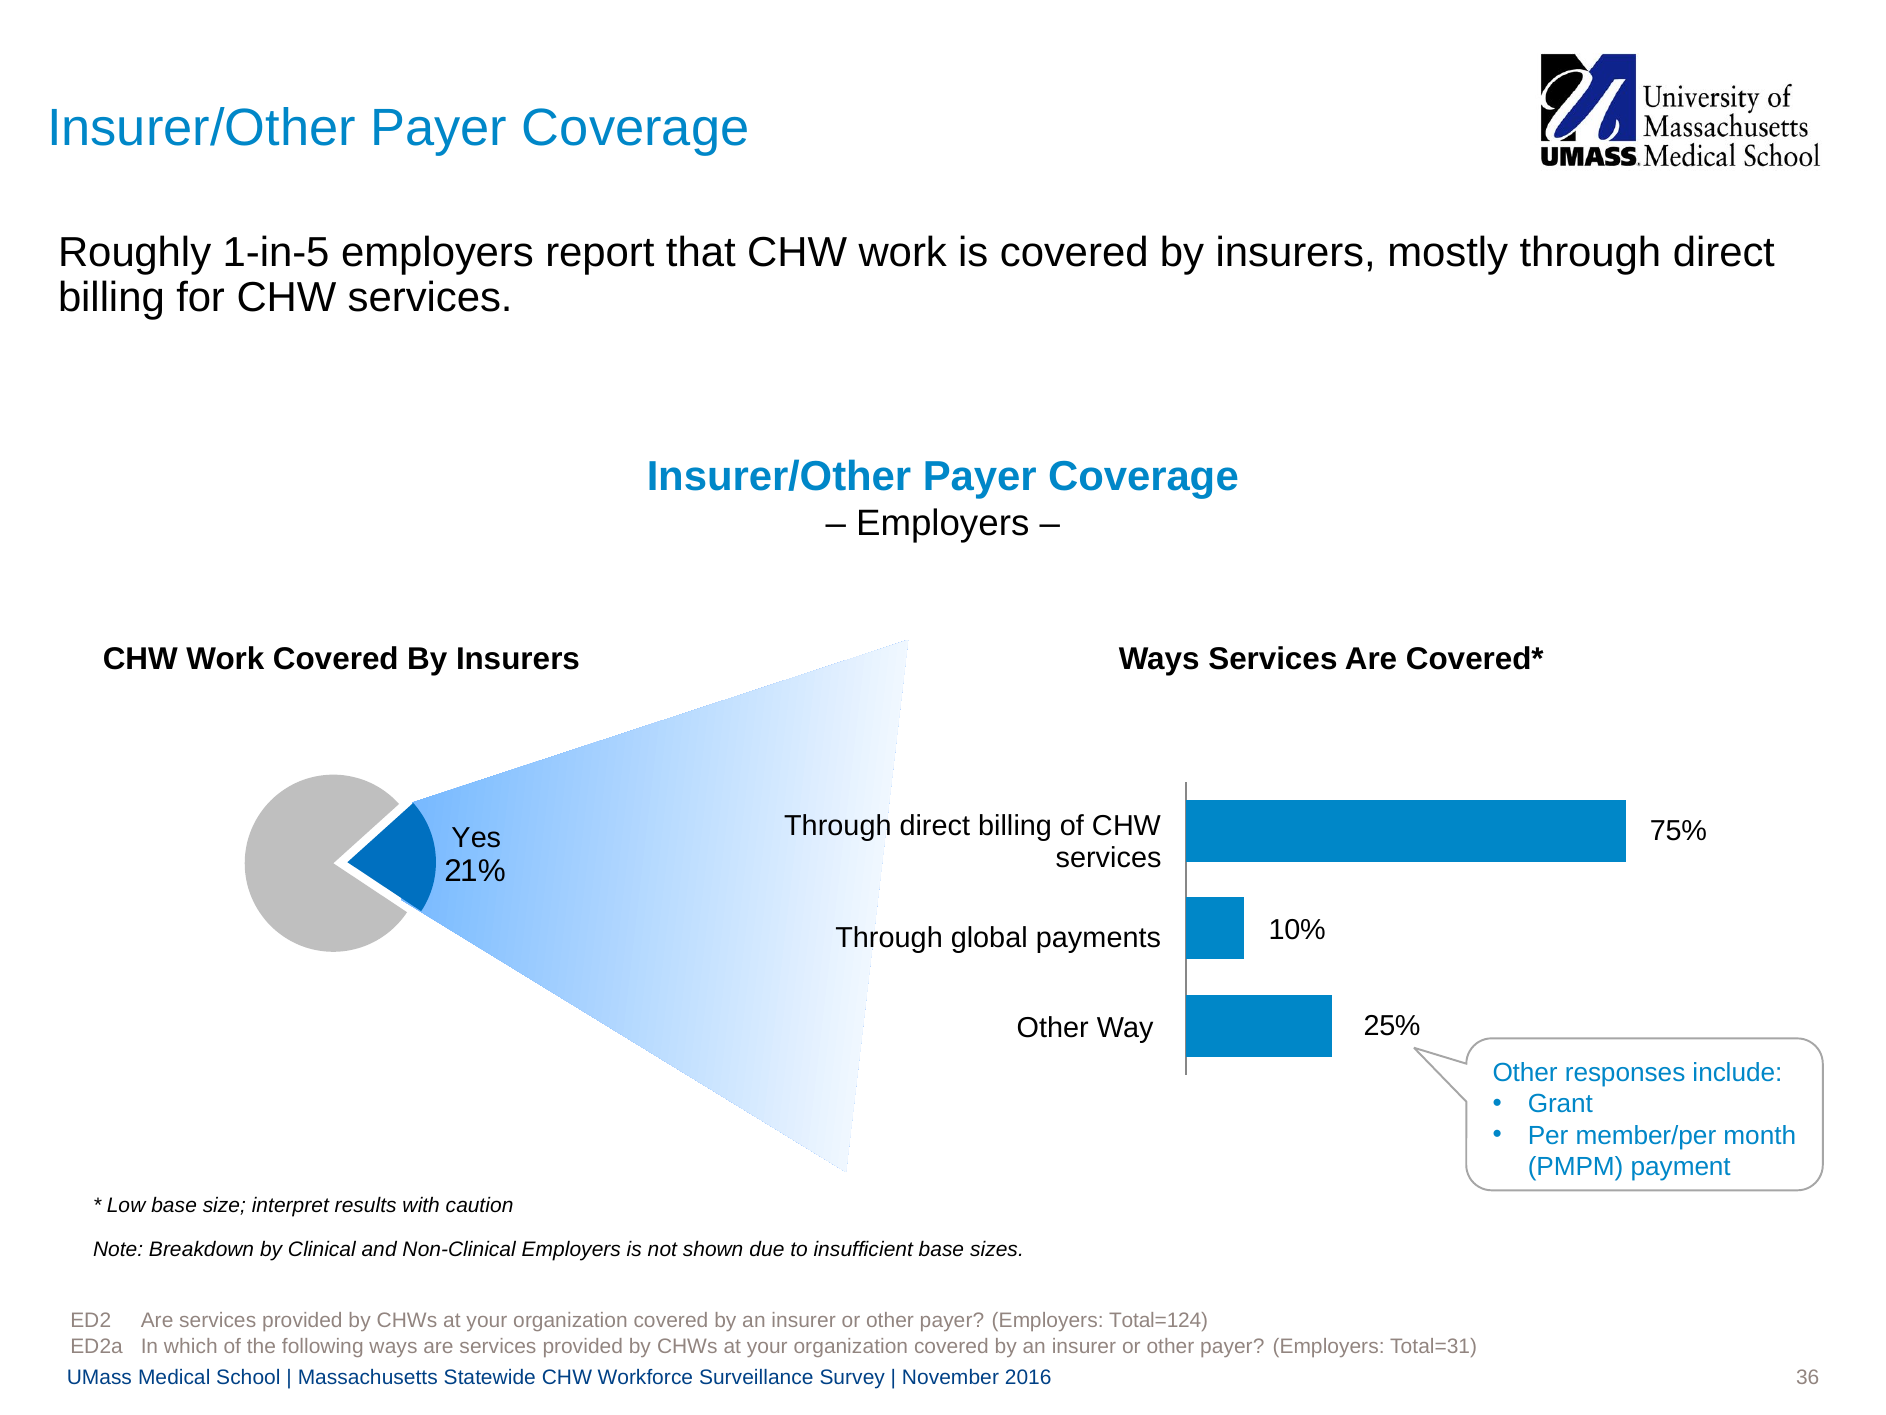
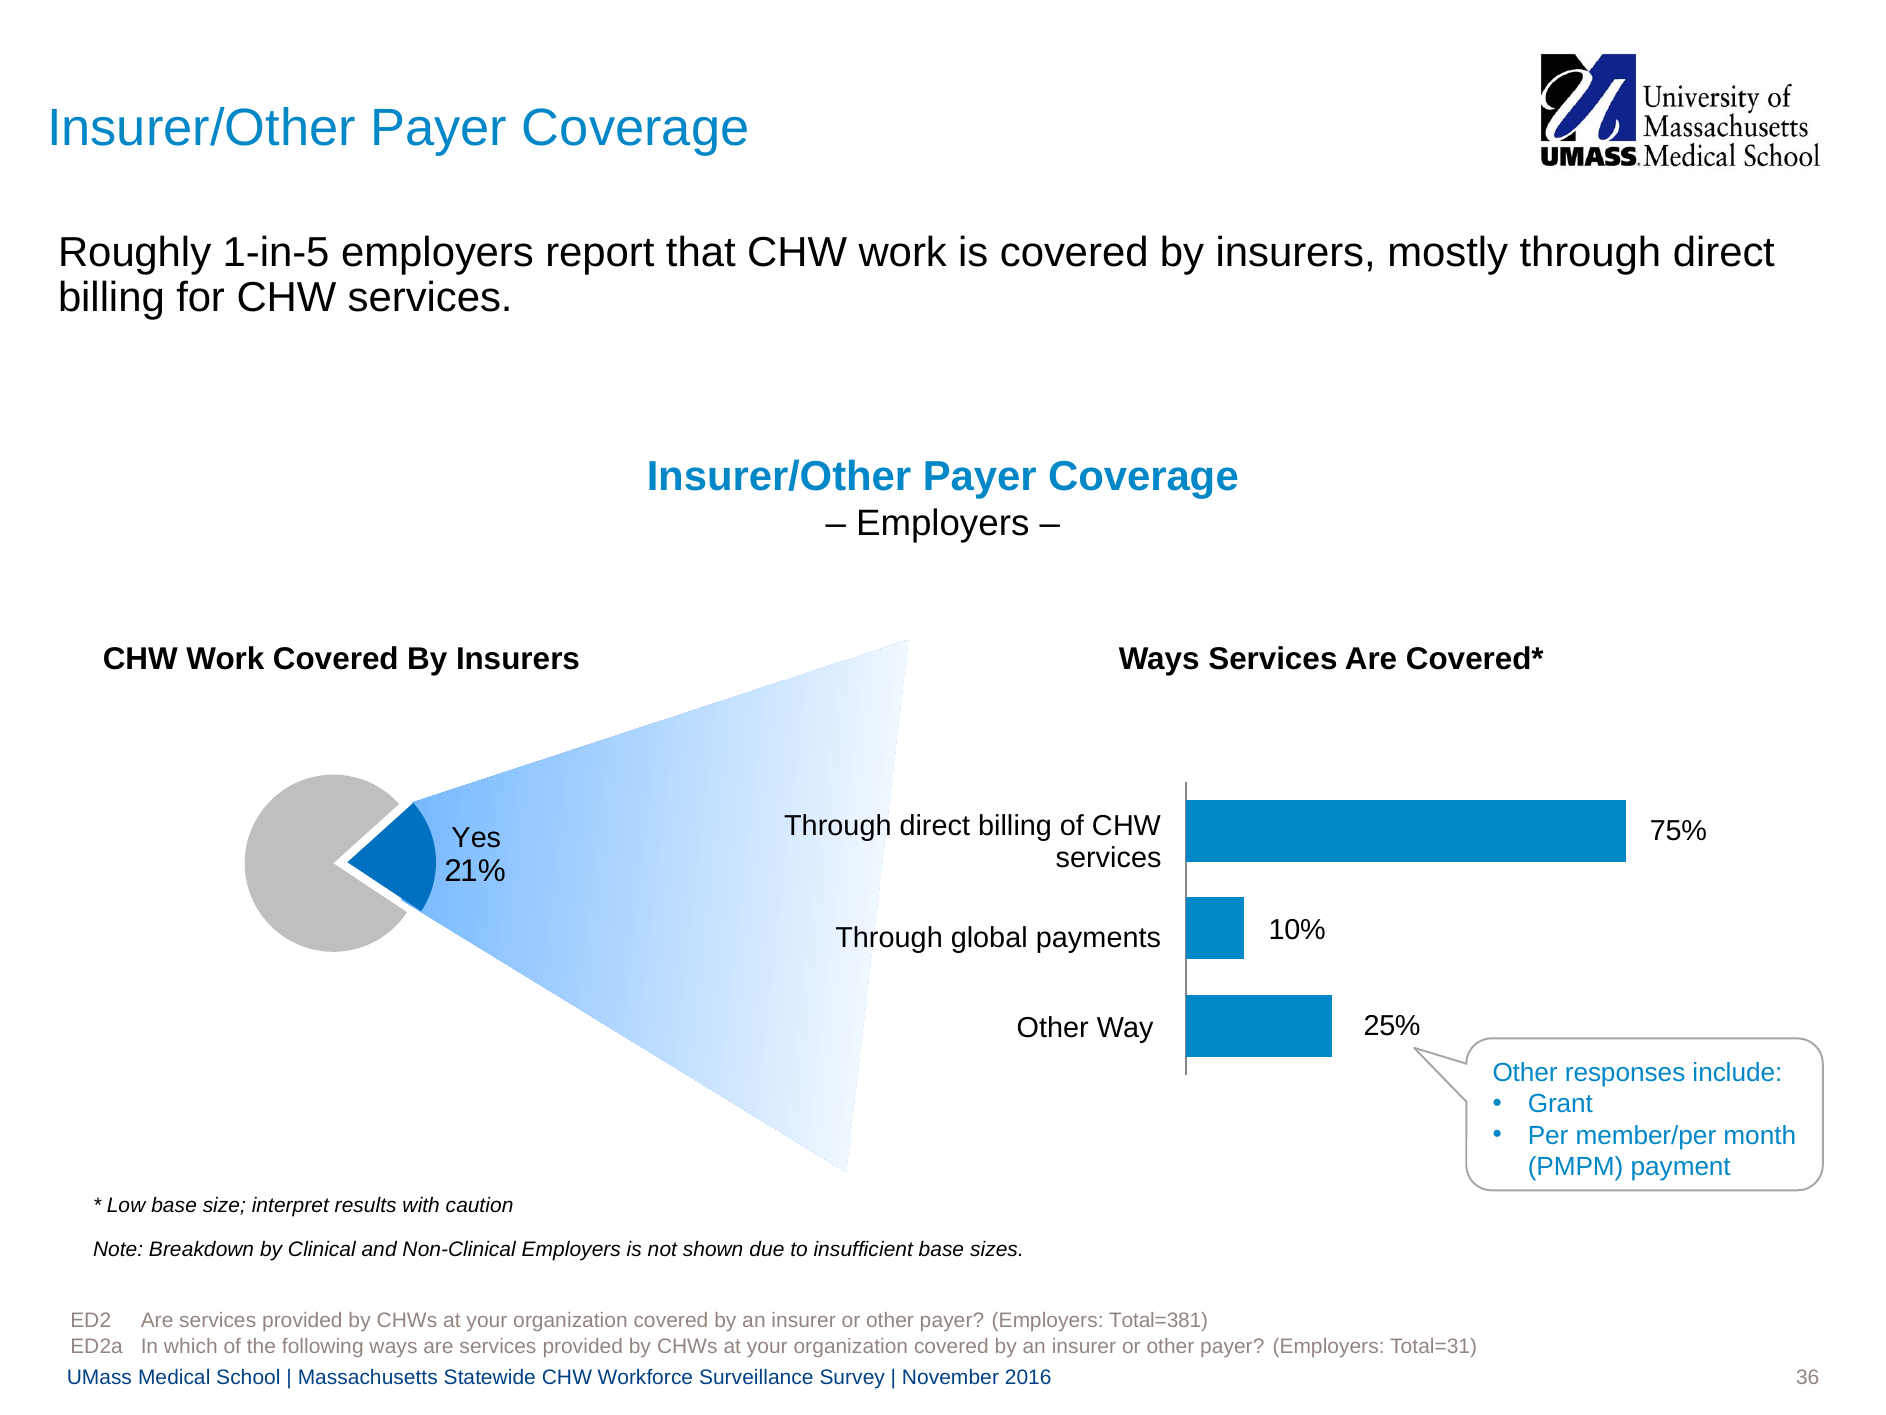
Total=124: Total=124 -> Total=381 (1159, 1321)
